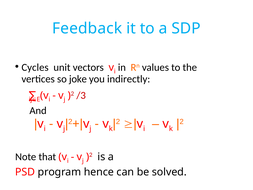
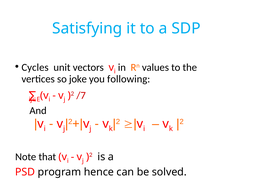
Feedback: Feedback -> Satisfying (87, 28)
indirectly: indirectly -> following (129, 79)
/3: /3 -> /7 (81, 95)
